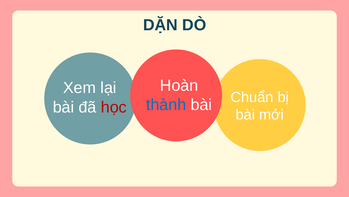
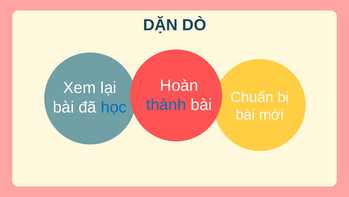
học colour: red -> blue (114, 107)
